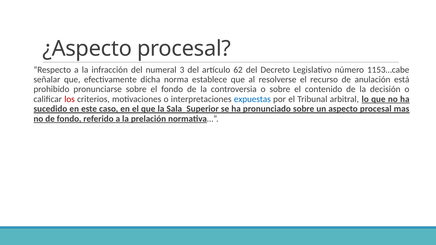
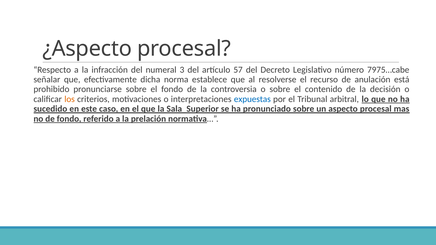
62: 62 -> 57 (238, 70)
1153…cabe: 1153…cabe -> 7975…cabe (388, 70)
los colour: red -> orange (70, 99)
